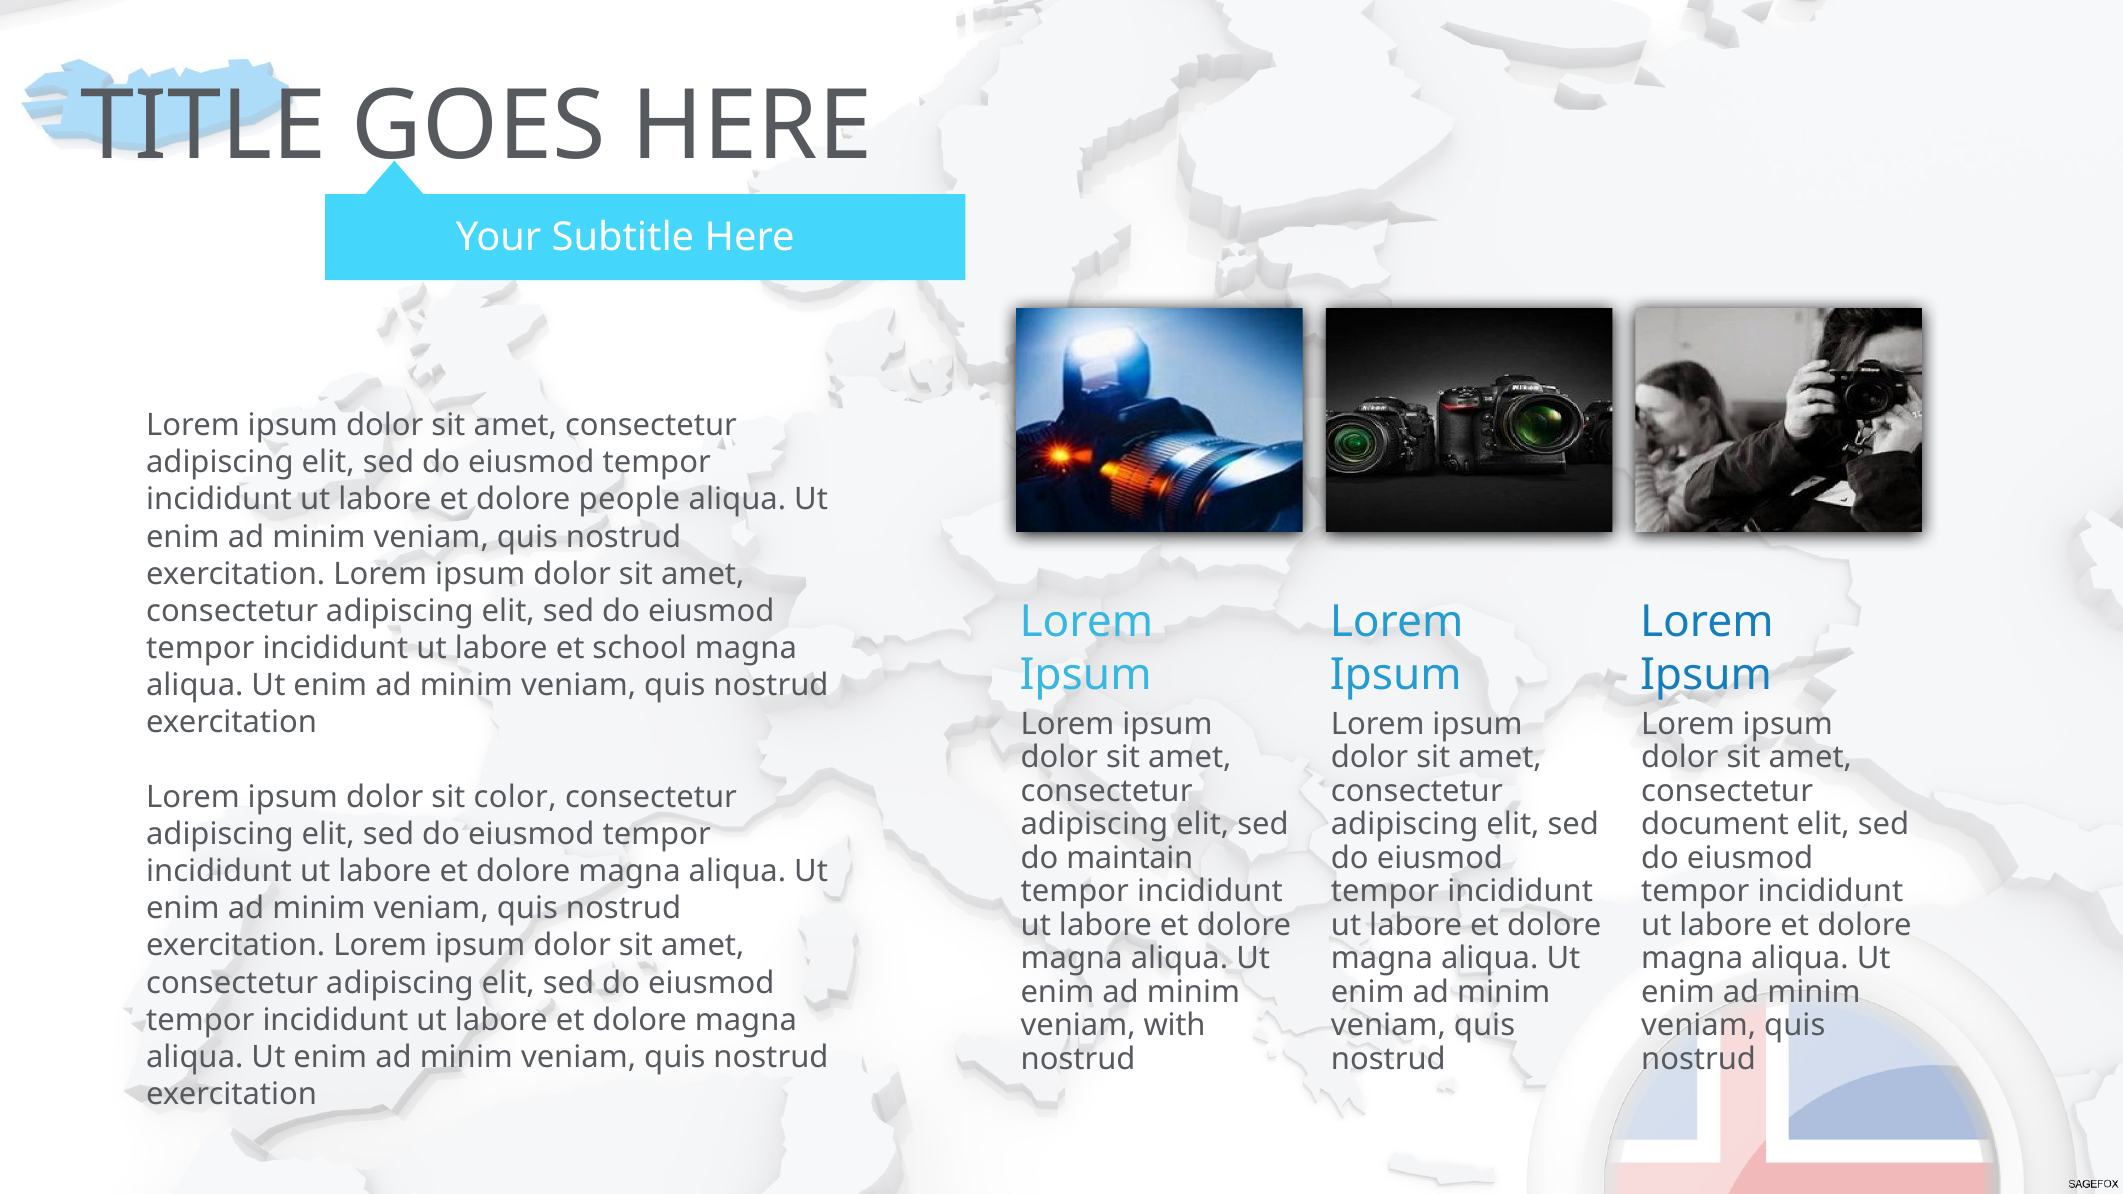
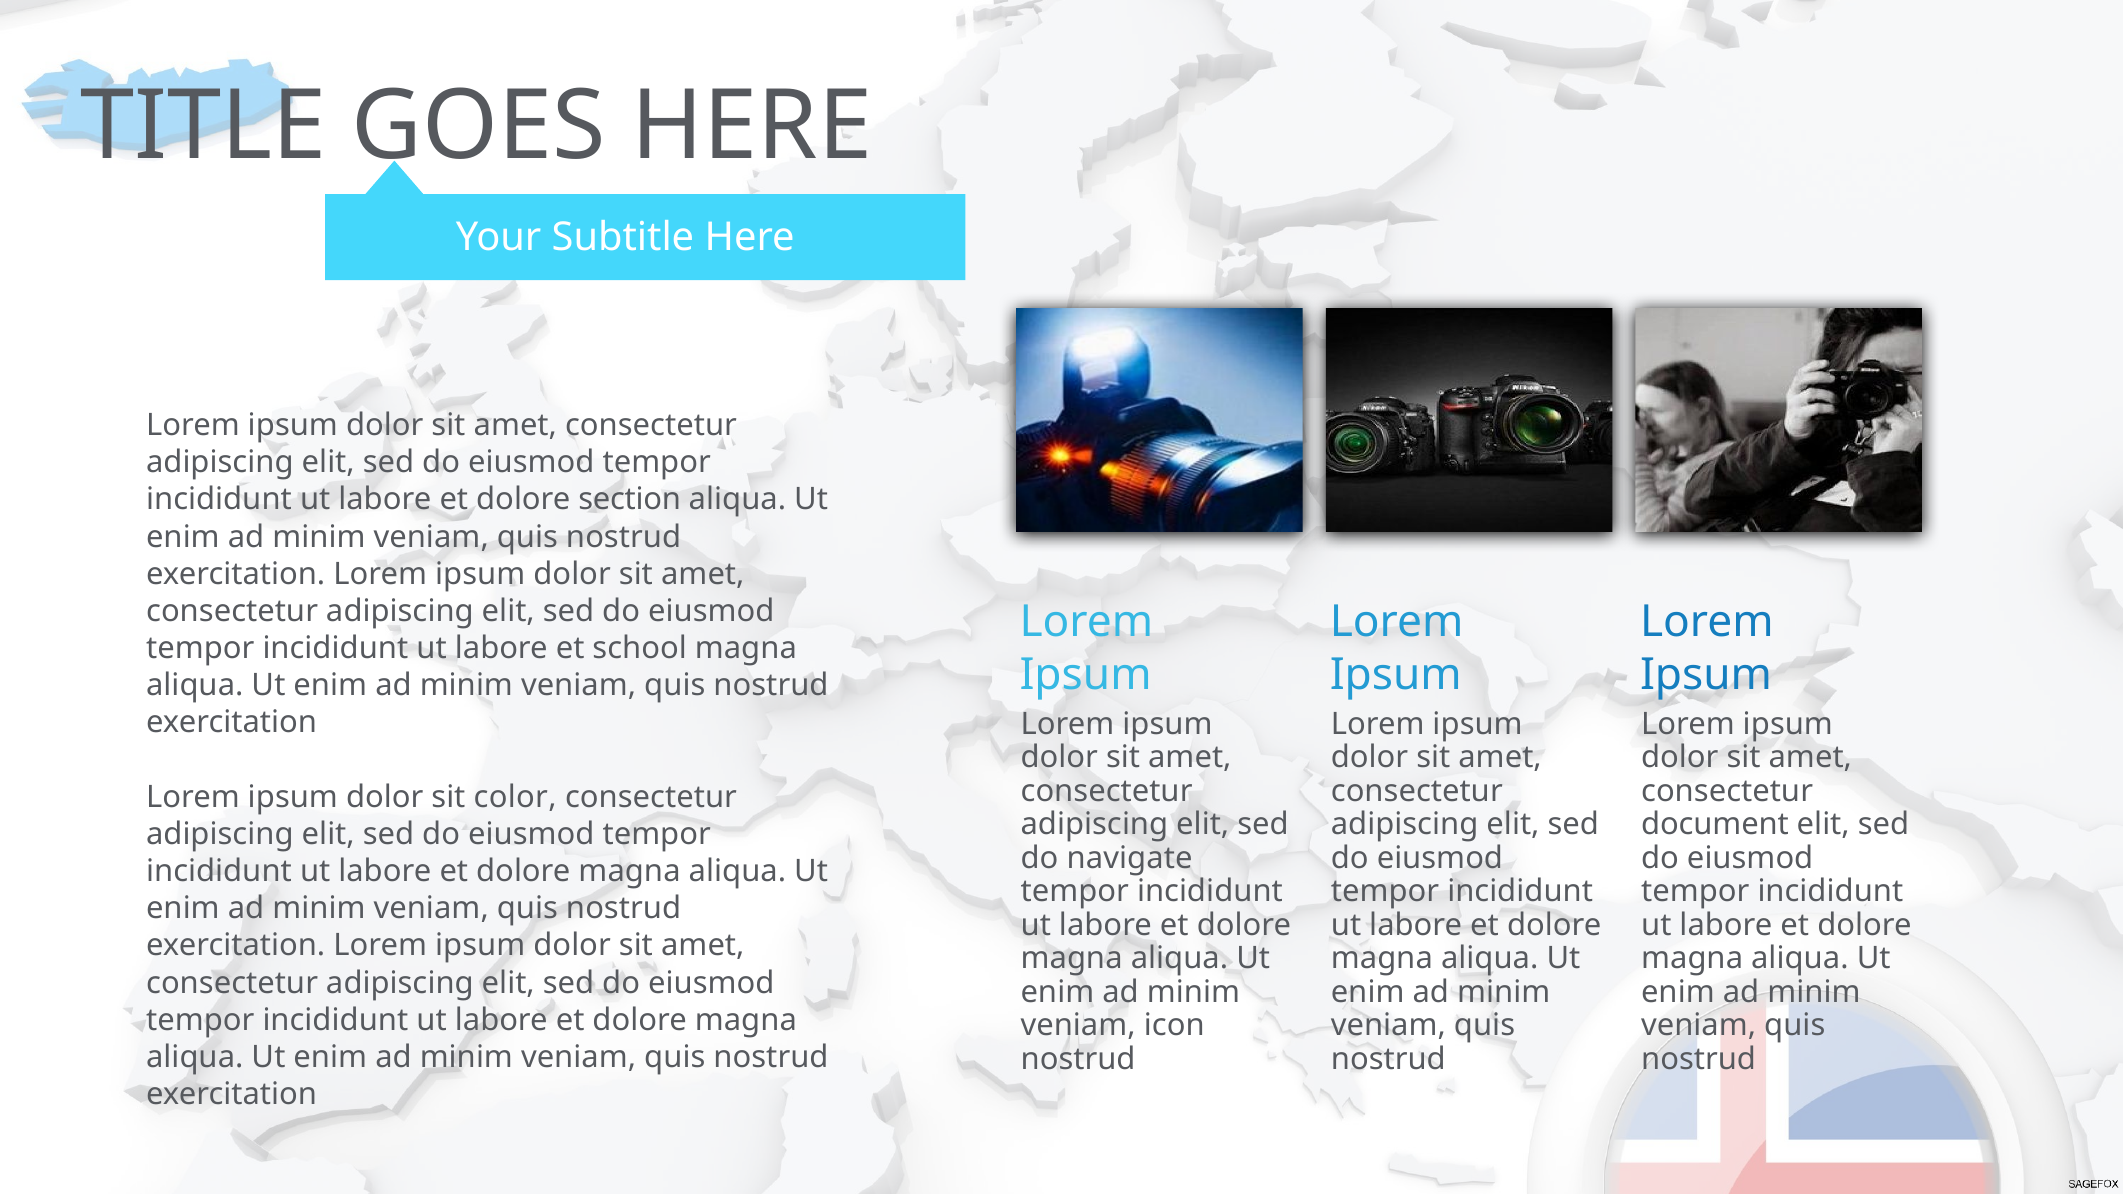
people: people -> section (630, 500)
maintain: maintain -> navigate (1130, 858)
with: with -> icon (1174, 1026)
